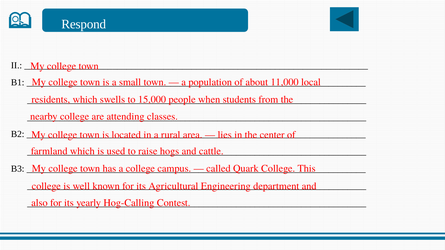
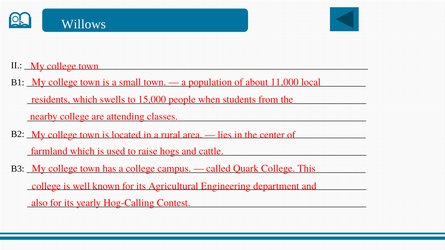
Respond: Respond -> Willows (84, 24)
